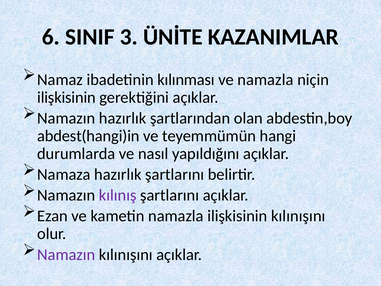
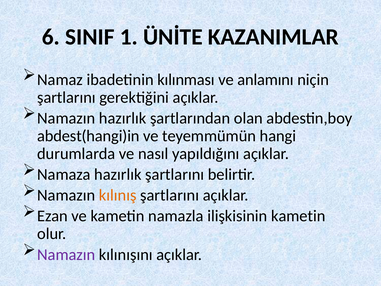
3: 3 -> 1 (129, 37)
ve namazla: namazla -> anlamını (266, 80)
ilişkisinin: ilişkisinin -> şartlarını (66, 97)
kılınış colour: purple -> orange (118, 195)
ilişkisinin kılınışını: kılınışını -> kametin (298, 216)
